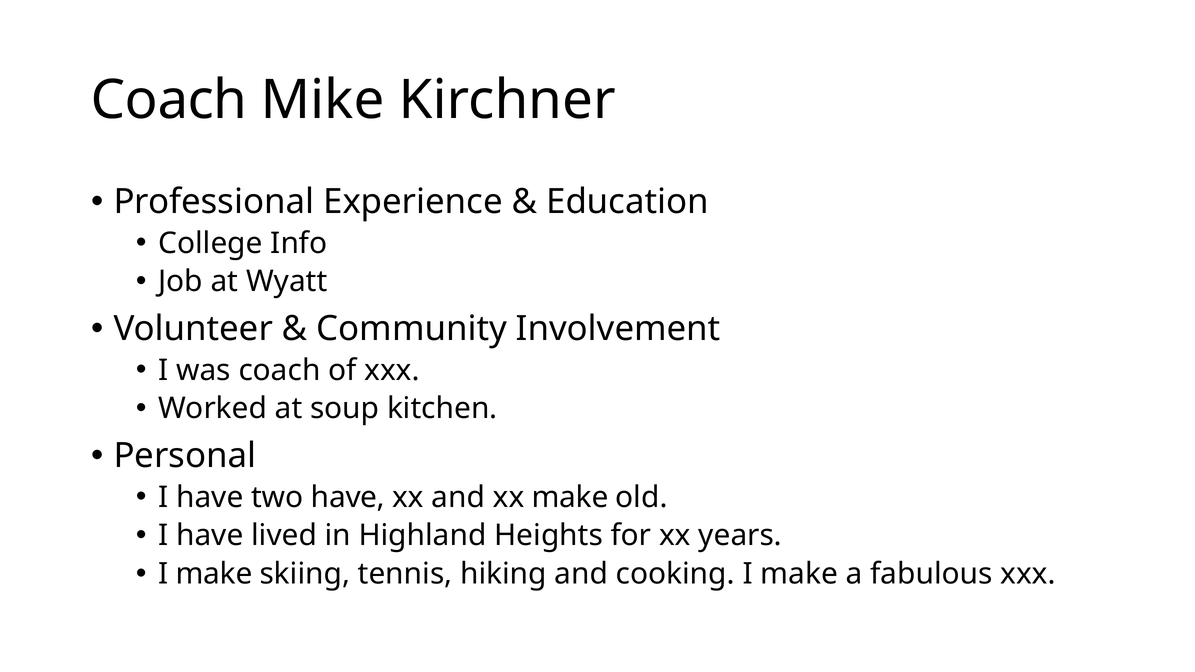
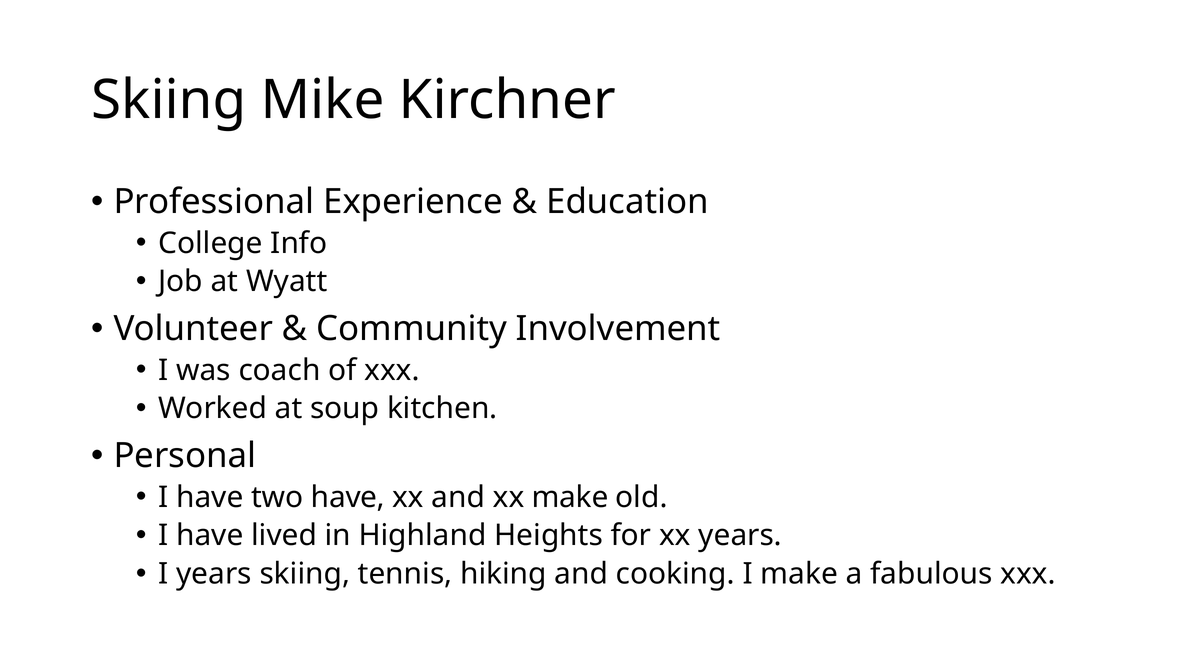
Coach: Coach -> Skiing (169, 100)
make: make -> years (214, 574)
